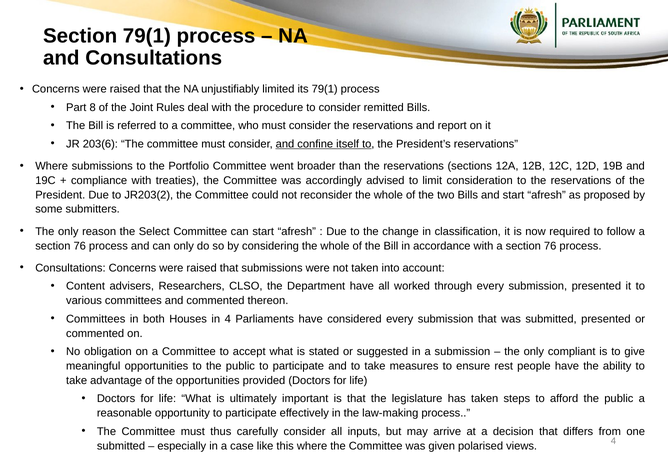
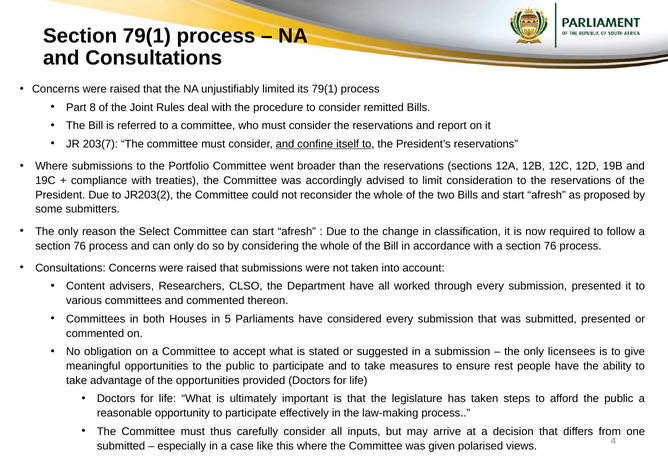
203(6: 203(6 -> 203(7 (100, 144)
in 4: 4 -> 5 (228, 319)
compliant: compliant -> licensees (572, 352)
